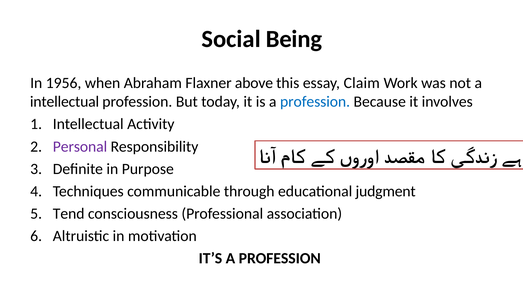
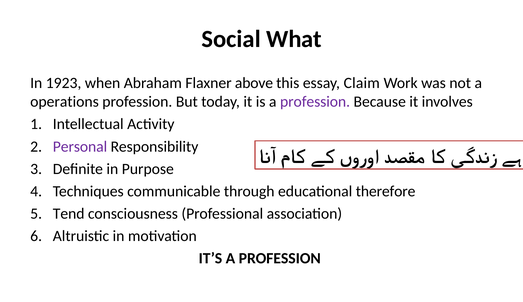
Being: Being -> What (294, 39)
1956: 1956 -> 1923 (64, 83)
intellectual: intellectual -> operations (64, 102)
profession colour: blue -> purple (315, 102)
judgment: judgment -> therefore (386, 191)
